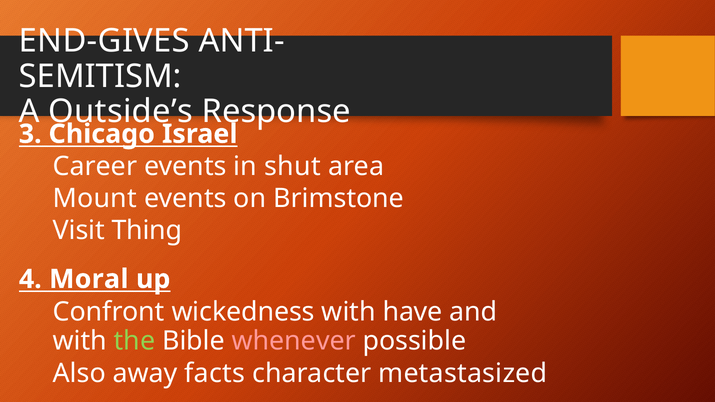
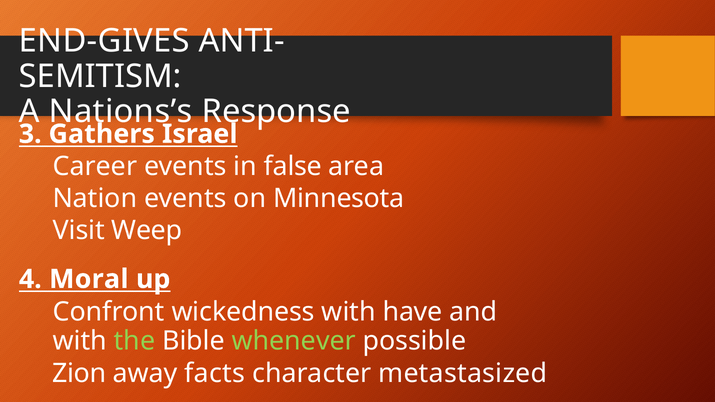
Outside’s: Outside’s -> Nations’s (121, 112)
Chicago: Chicago -> Gathers (102, 134)
shut: shut -> false (293, 166)
Mount: Mount -> Nation (95, 198)
Brimstone: Brimstone -> Minnesota (339, 198)
Thing: Thing -> Weep (147, 231)
whenever colour: pink -> light green (294, 341)
Also: Also -> Zion (79, 374)
